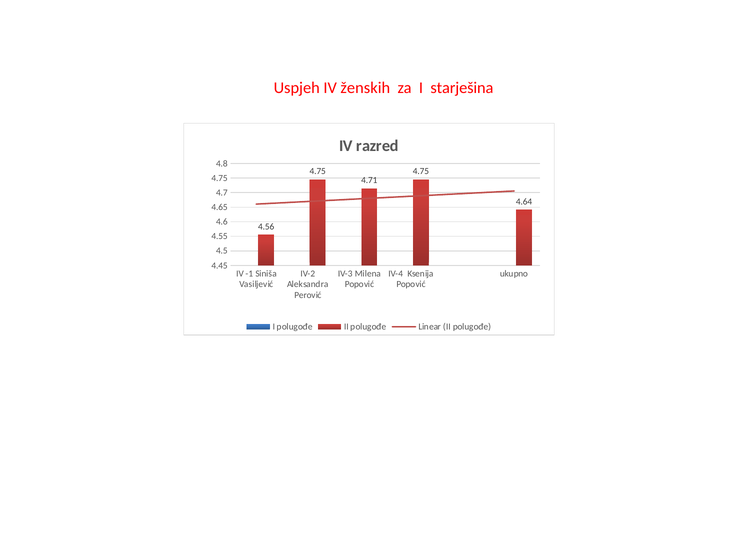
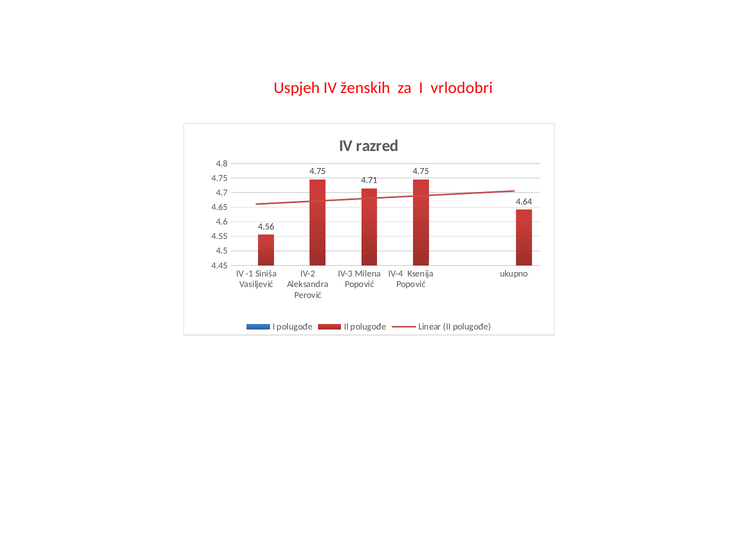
starješina: starješina -> vrlodobri (462, 88)
